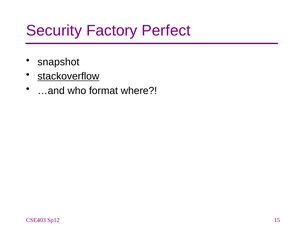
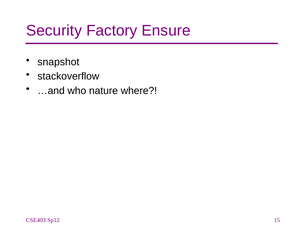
Perfect: Perfect -> Ensure (166, 30)
stackoverflow underline: present -> none (68, 76)
format: format -> nature (103, 90)
